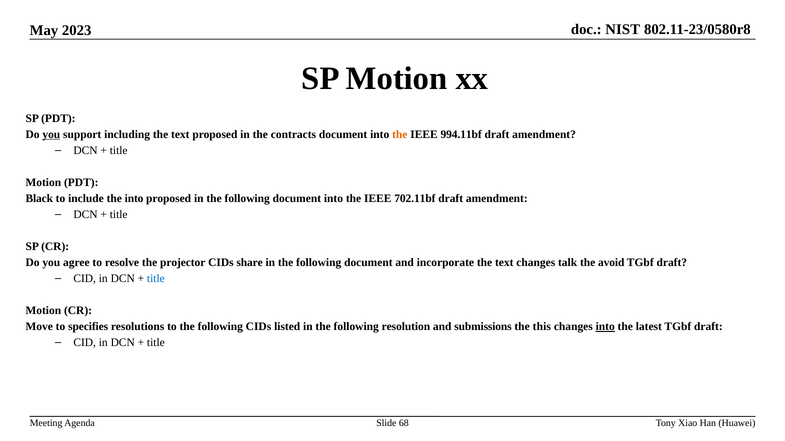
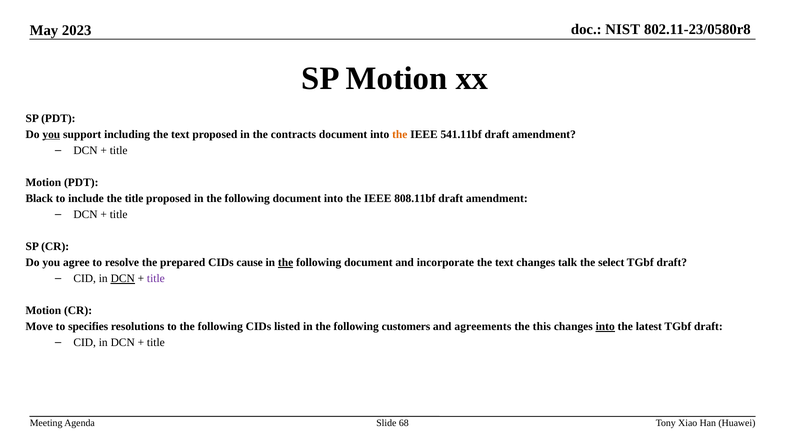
994.11bf: 994.11bf -> 541.11bf (461, 135)
the into: into -> title (134, 199)
702.11bf: 702.11bf -> 808.11bf (415, 199)
projector: projector -> prepared (183, 263)
share: share -> cause (250, 263)
the underline: none -> present (286, 263)
avoid: avoid -> select (611, 263)
DCN underline: none -> present (123, 279)
title colour: blue -> purple (156, 279)
resolution: resolution -> customers (406, 327)
submissions: submissions -> agreements (483, 327)
